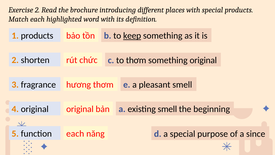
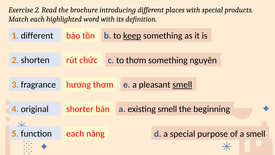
1 products: products -> different (37, 36)
something original: original -> nguyên (203, 60)
smell underline: none -> present (182, 85)
original: original -> shorter (80, 109)
a since: since -> smell (256, 134)
